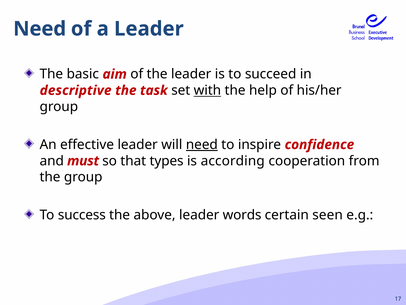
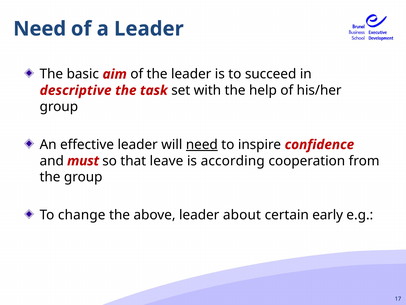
with underline: present -> none (207, 90)
types: types -> leave (167, 161)
success: success -> change (82, 215)
words: words -> about (242, 215)
seen: seen -> early (328, 215)
